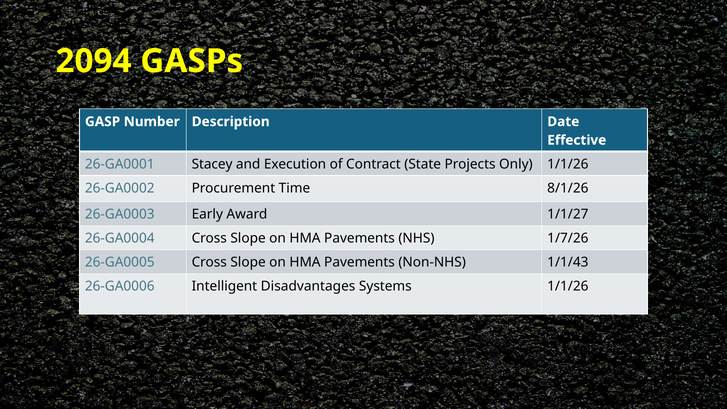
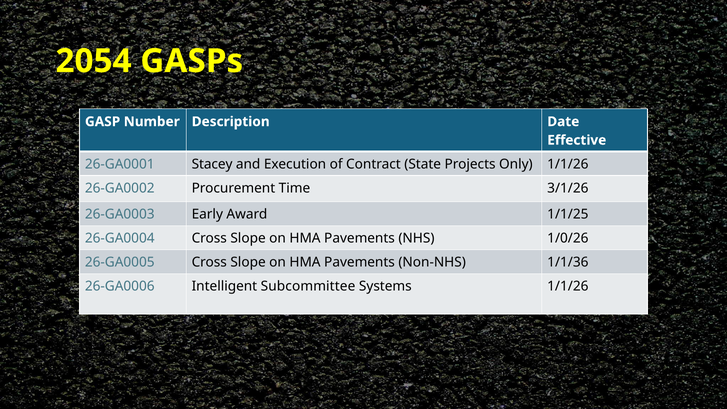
2094: 2094 -> 2054 (94, 61)
8/1/26: 8/1/26 -> 3/1/26 (568, 188)
1/1/27: 1/1/27 -> 1/1/25 (568, 214)
1/7/26: 1/7/26 -> 1/0/26 (568, 238)
1/1/43: 1/1/43 -> 1/1/36 (568, 262)
Disadvantages: Disadvantages -> Subcommittee (308, 286)
